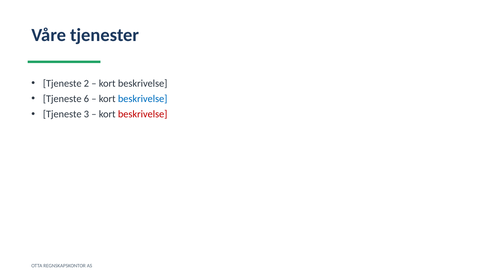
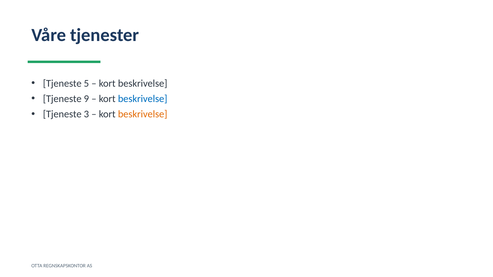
2: 2 -> 5 (86, 83)
6: 6 -> 9 (86, 99)
beskrivelse colour: red -> orange (143, 114)
